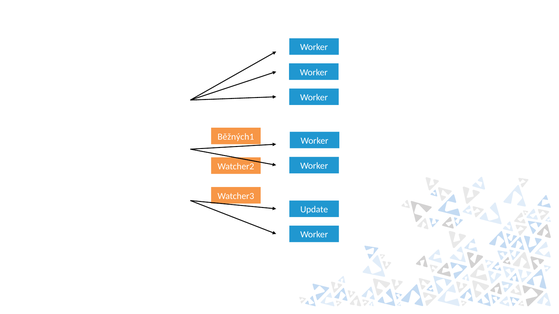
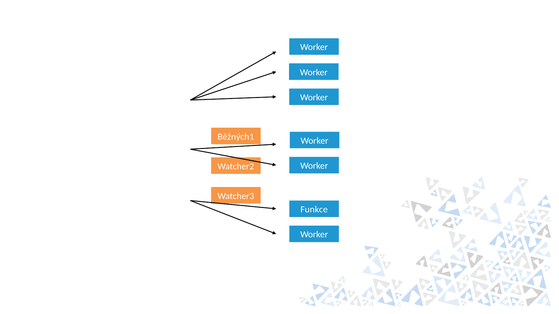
Update: Update -> Funkce (314, 210)
